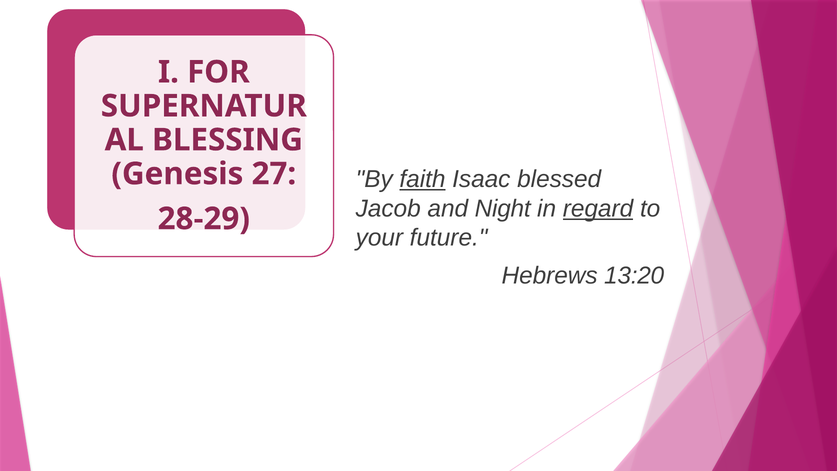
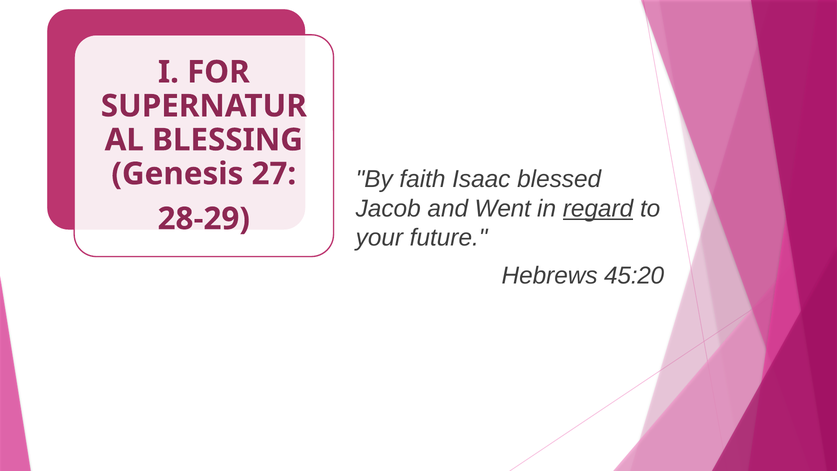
faith underline: present -> none (423, 179)
Night: Night -> Went (503, 208)
13:20: 13:20 -> 45:20 (634, 276)
